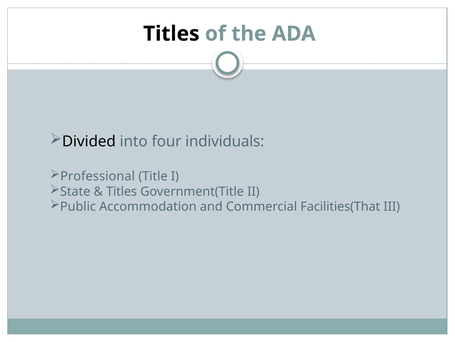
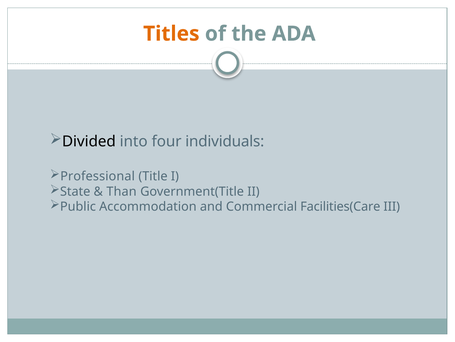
Titles colour: black -> orange (171, 34)
Titles: Titles -> Than (122, 191)
Facilities(That: Facilities(That -> Facilities(Care (340, 206)
